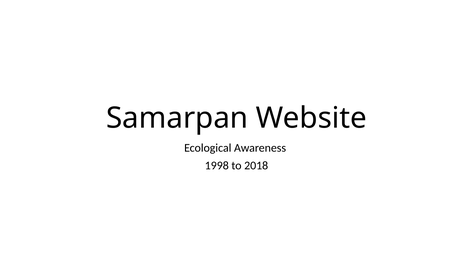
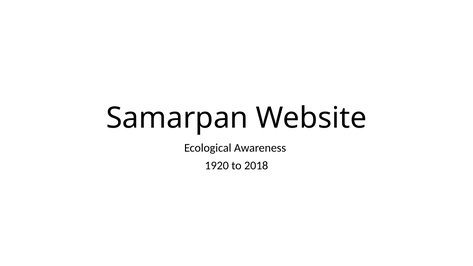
1998: 1998 -> 1920 (217, 166)
